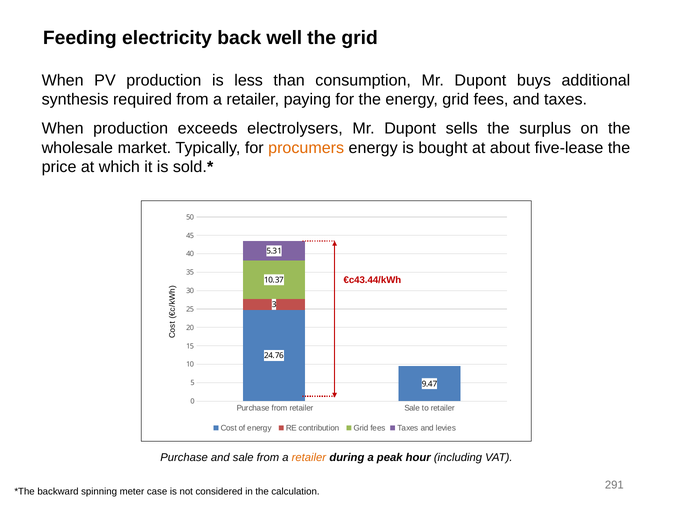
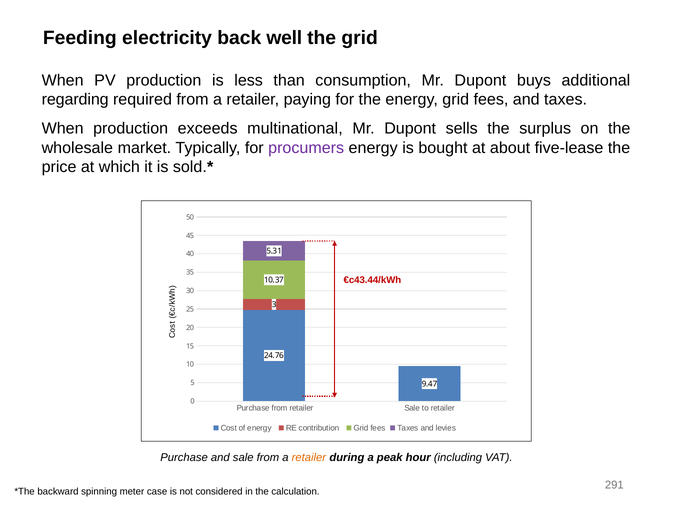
synthesis: synthesis -> regarding (75, 99)
electrolysers: electrolysers -> multinational (295, 128)
procumers colour: orange -> purple (306, 148)
